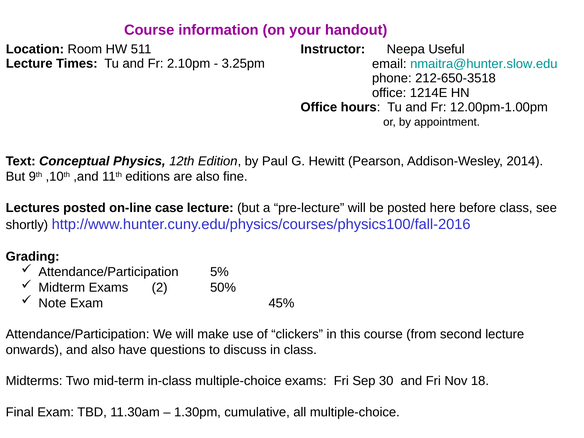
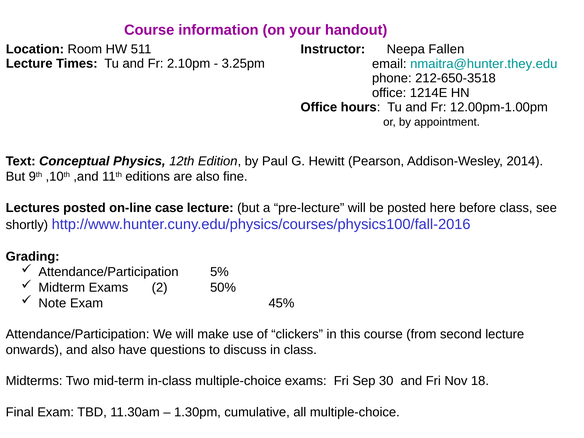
Useful: Useful -> Fallen (446, 49)
nmaitra@hunter.slow.edu: nmaitra@hunter.slow.edu -> nmaitra@hunter.they.edu (484, 64)
